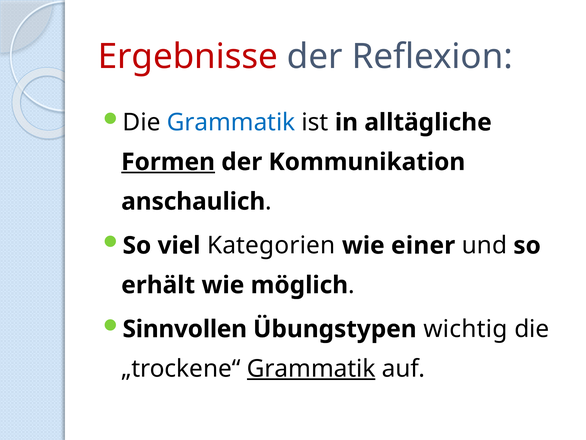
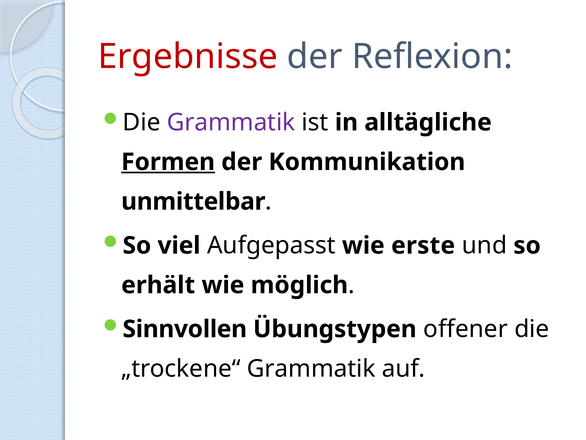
Grammatik colour: blue -> purple (231, 122)
anschaulich: anschaulich -> unmittelbar (193, 201)
Kategorien: Kategorien -> Aufgepasst (271, 245)
einer: einer -> erste (423, 245)
wichtig: wichtig -> offener (466, 329)
Grammatik underline: present -> none (311, 368)
